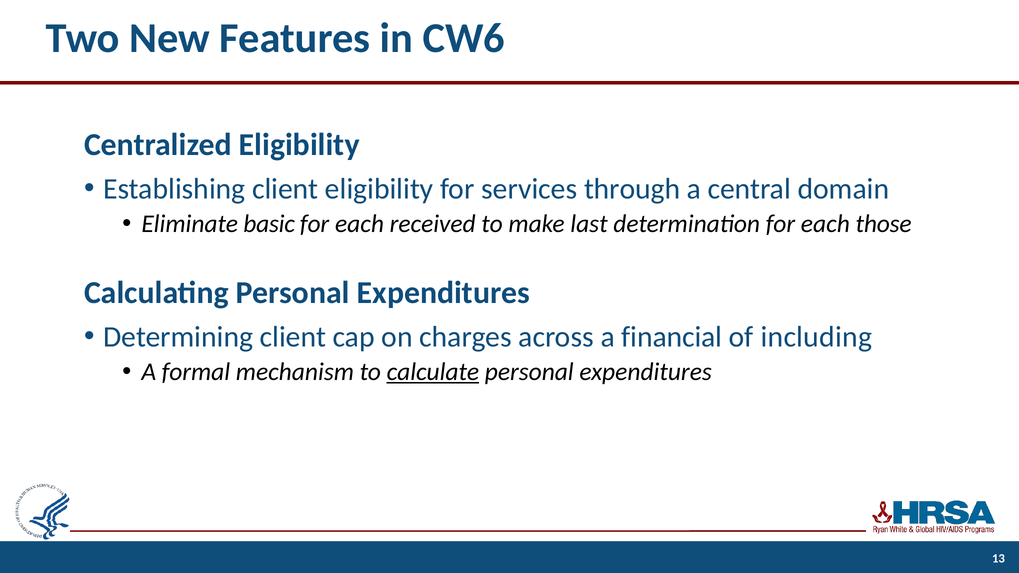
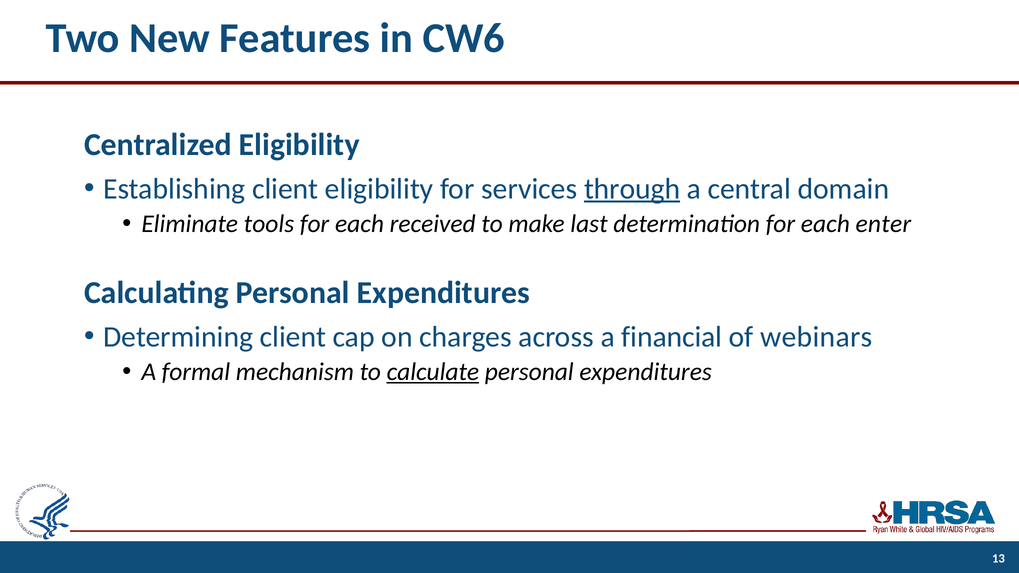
through underline: none -> present (632, 189)
basic: basic -> tools (269, 224)
those: those -> enter (883, 224)
including: including -> webinars (816, 337)
